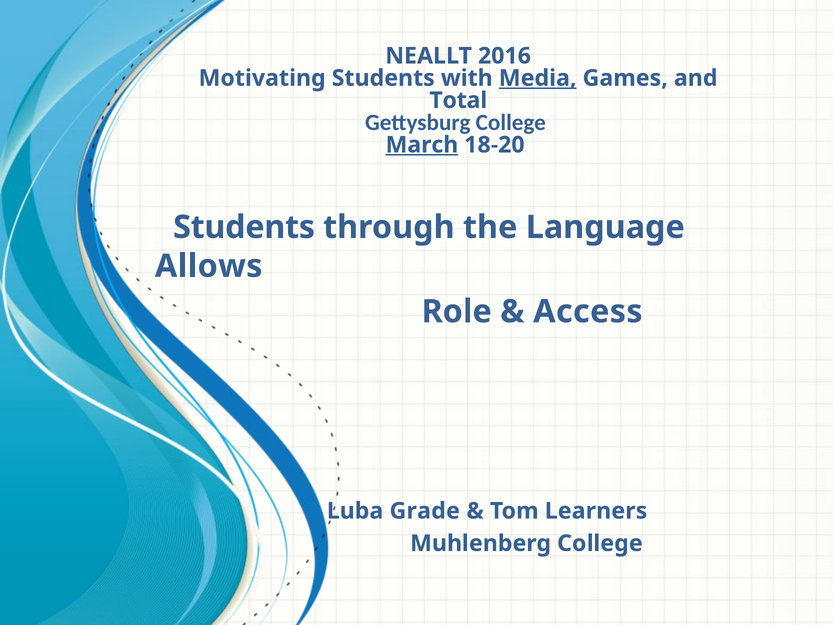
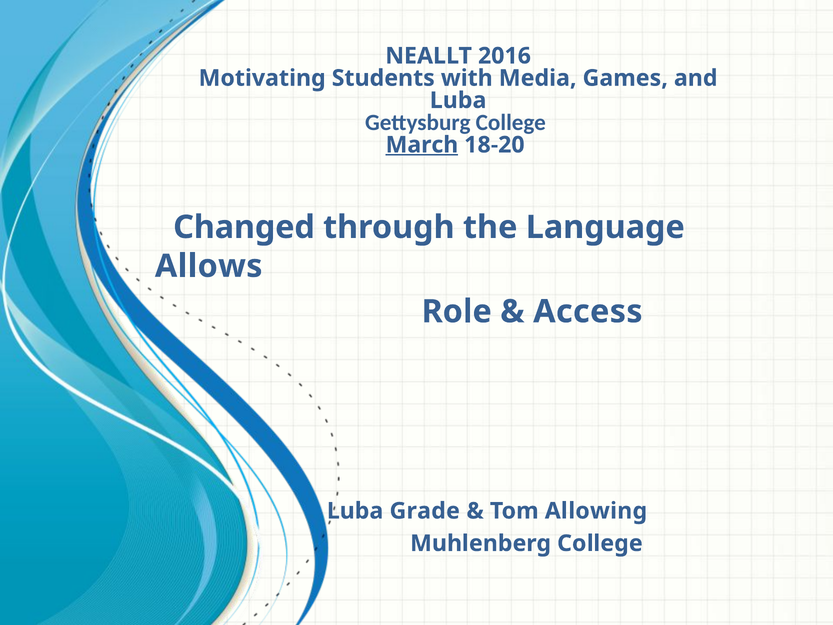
Media underline: present -> none (538, 78)
Total: Total -> Luba (458, 100)
Students: Students -> Changed (244, 227)
Learners: Learners -> Allowing (596, 511)
